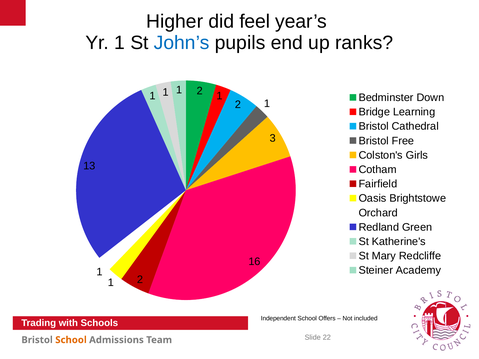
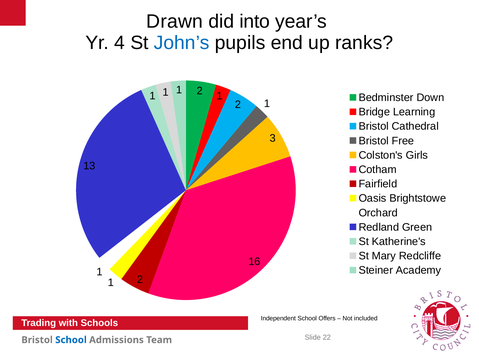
Higher: Higher -> Drawn (175, 21)
feel: feel -> into (255, 21)
Yr 1: 1 -> 4 (120, 43)
School colour: orange -> blue (71, 340)
